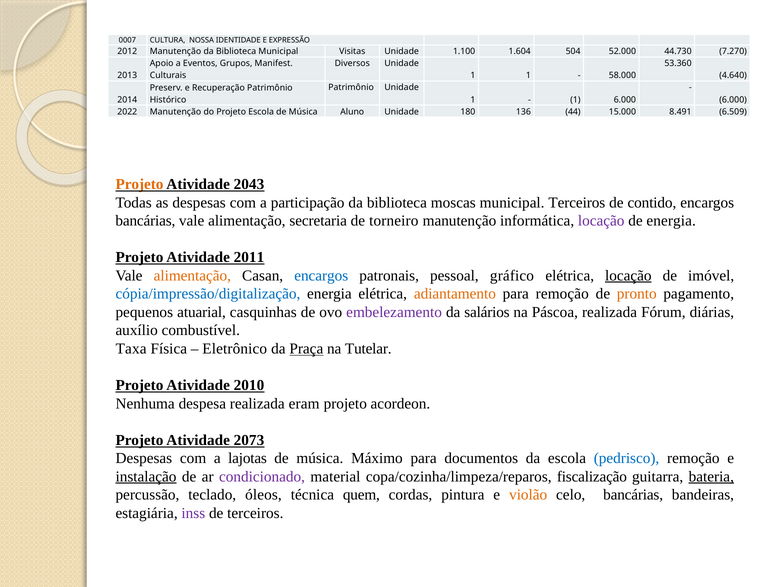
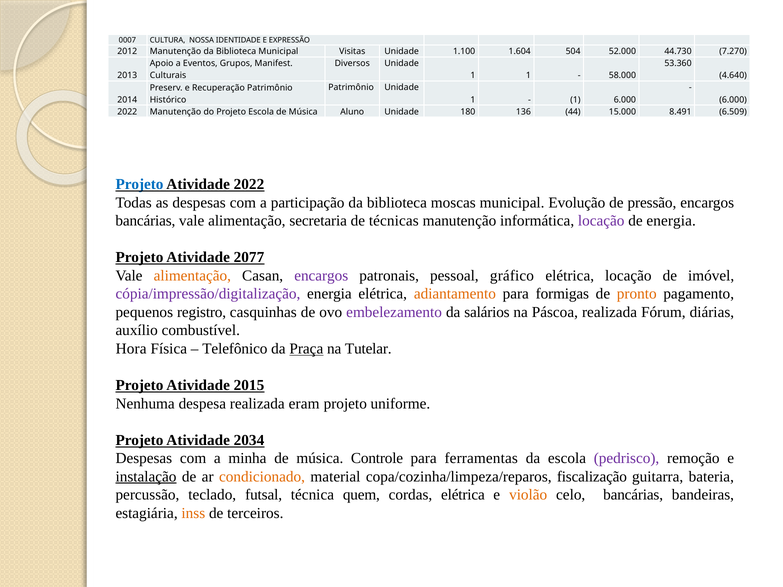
Projeto colour: orange -> blue (139, 184)
Atividade 2043: 2043 -> 2022 (249, 184)
municipal Terceiros: Terceiros -> Evolução (577, 203)
contido: contido -> pressão (652, 203)
torneiro: torneiro -> técnicas (394, 221)
2011: 2011 -> 2077 (249, 257)
encargos colour: blue -> purple (321, 276)
locação underline: present -> none (628, 276)
cópia/impressão/digitalização colour: blue -> purple (208, 294)
para remoção: remoção -> formigas (562, 294)
atuarial: atuarial -> registro (202, 312)
Taxa: Taxa -> Hora (131, 349)
Eletrônico: Eletrônico -> Telefônico (235, 349)
2010: 2010 -> 2015 (249, 385)
acordeon: acordeon -> uniforme (400, 404)
2073: 2073 -> 2034 (249, 440)
lajotas: lajotas -> minha (247, 459)
Máximo: Máximo -> Controle (377, 459)
documentos: documentos -> ferramentas (481, 459)
pedrisco colour: blue -> purple (627, 459)
condicionado colour: purple -> orange (262, 477)
bateria underline: present -> none (711, 477)
óleos: óleos -> futsal (264, 495)
cordas pintura: pintura -> elétrica (463, 495)
inss colour: purple -> orange (193, 513)
